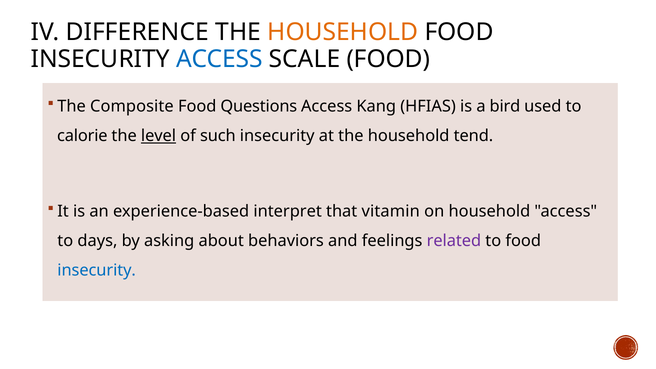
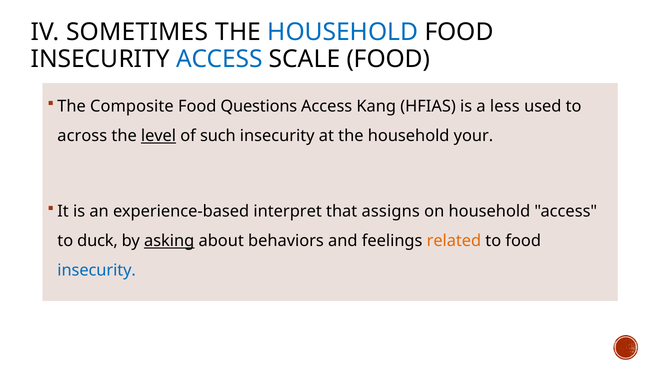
DIFFERENCE: DIFFERENCE -> SOMETIMES (137, 32)
HOUSEHOLD colour: orange -> blue (343, 32)
bird: bird -> less (505, 106)
calorie: calorie -> across (82, 136)
tend: tend -> your (473, 136)
vitamin: vitamin -> assigns (391, 211)
days: days -> duck (98, 241)
asking underline: none -> present (169, 241)
related colour: purple -> orange (454, 241)
